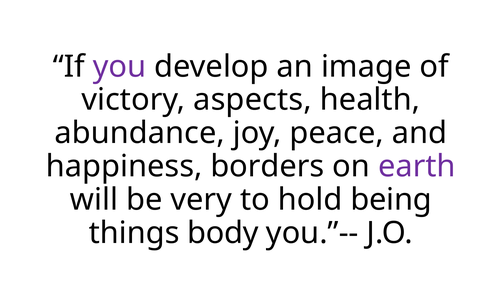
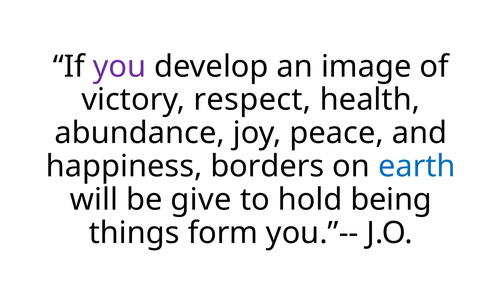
aspects: aspects -> respect (252, 100)
earth colour: purple -> blue (417, 167)
very: very -> give (201, 200)
body: body -> form (223, 233)
